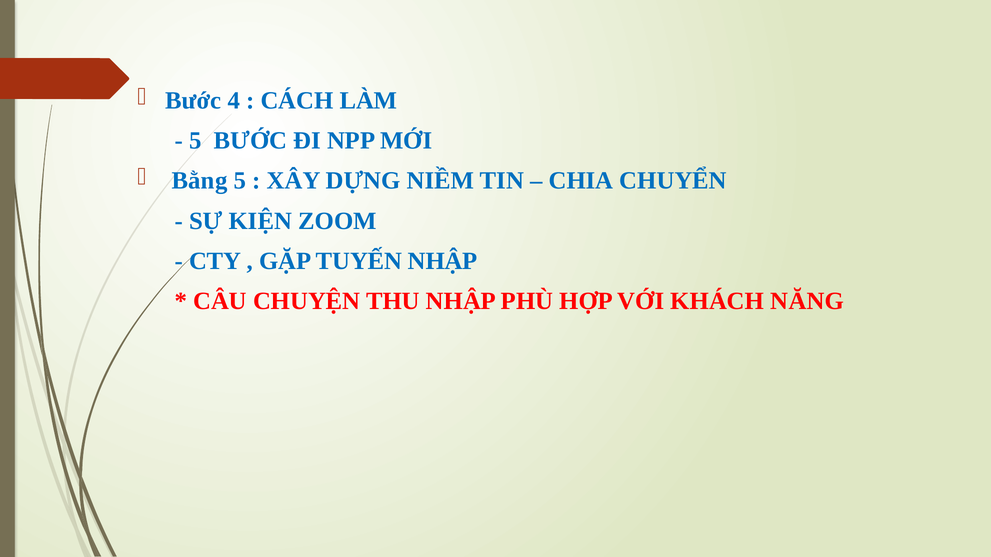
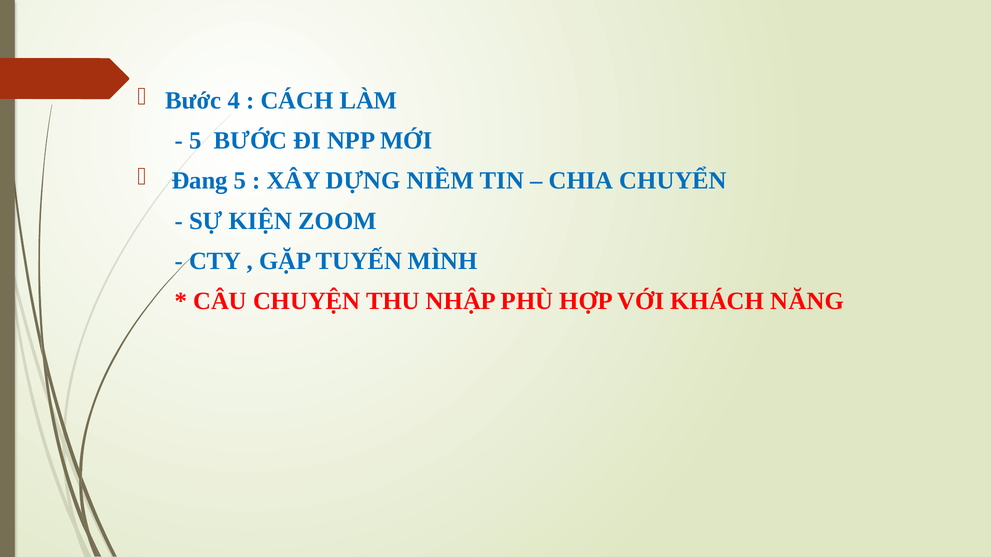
Bằng: Bằng -> Đang (200, 181)
TUYẾN NHẬP: NHẬP -> MÌNH (443, 261)
